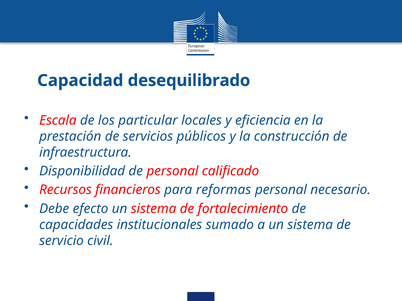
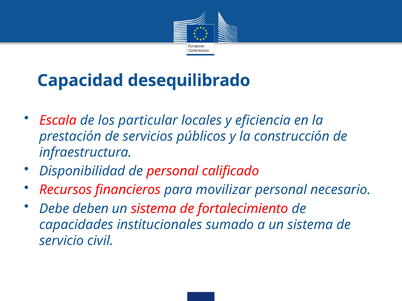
reformas: reformas -> movilizar (224, 190)
efecto: efecto -> deben (91, 209)
